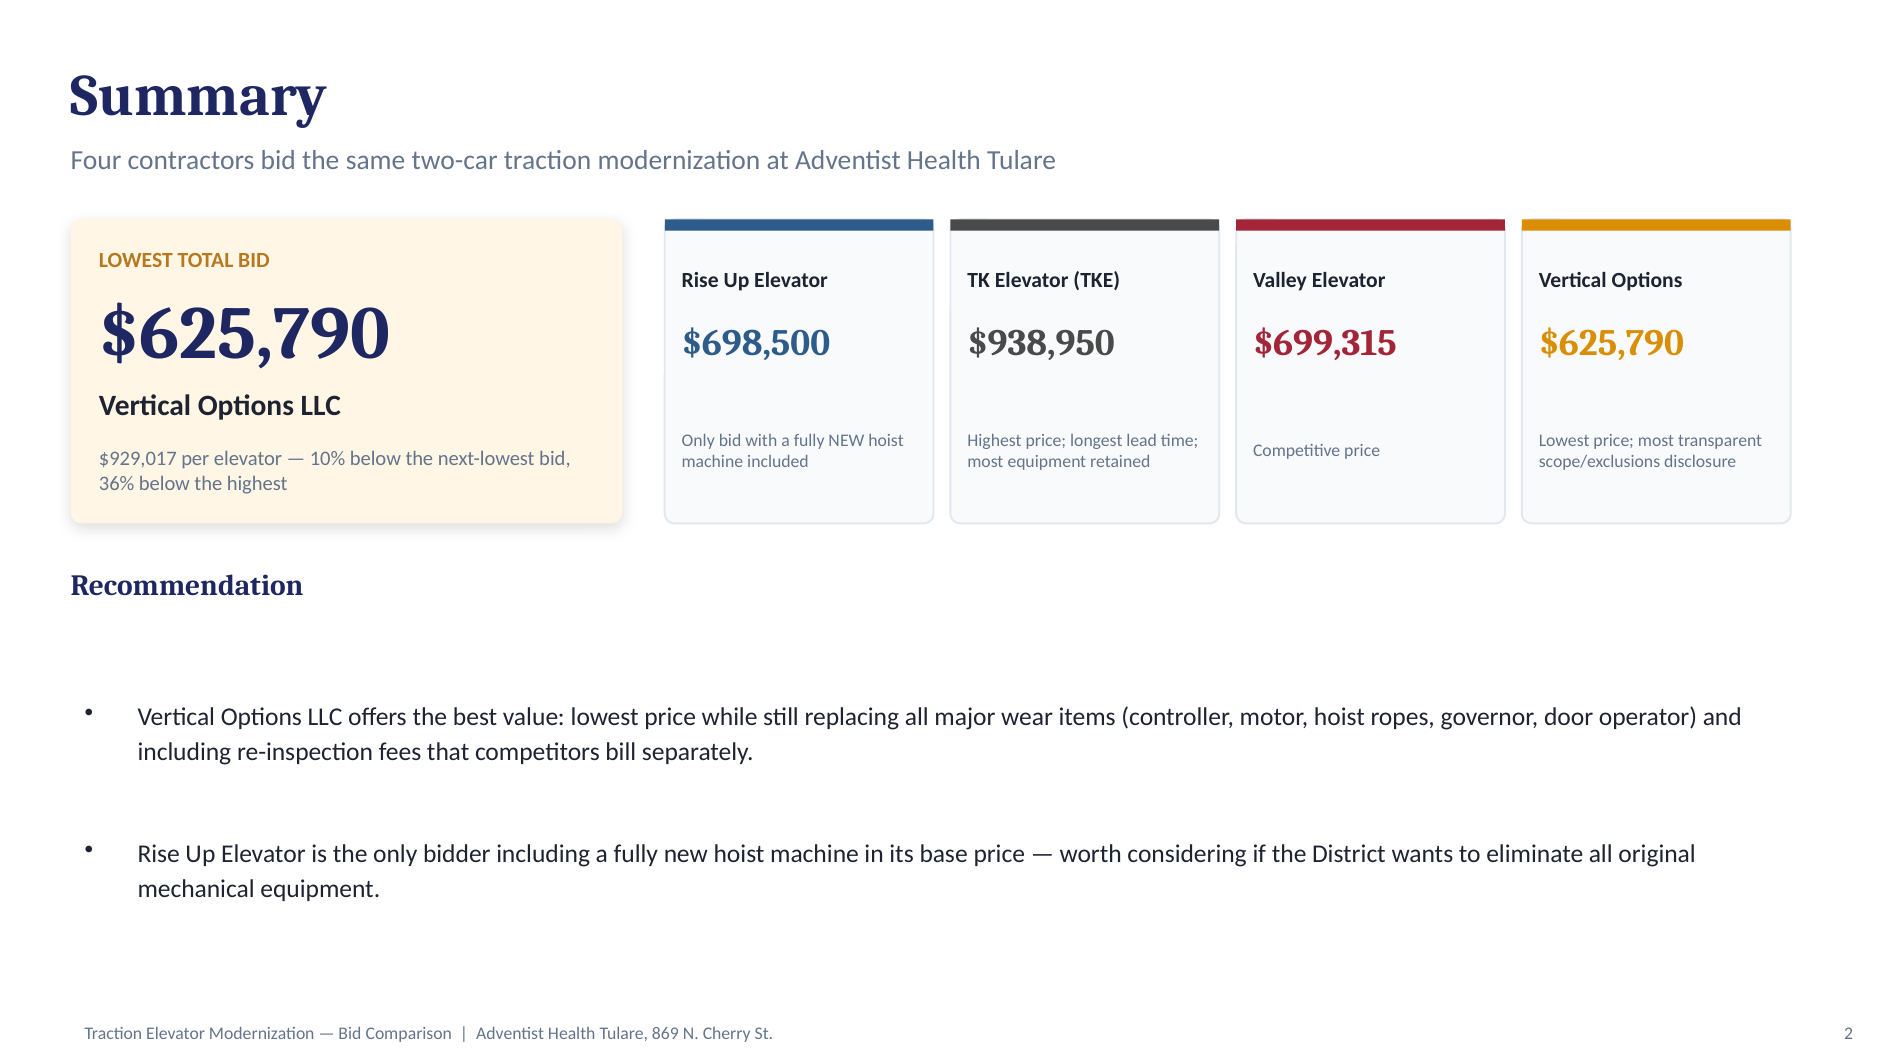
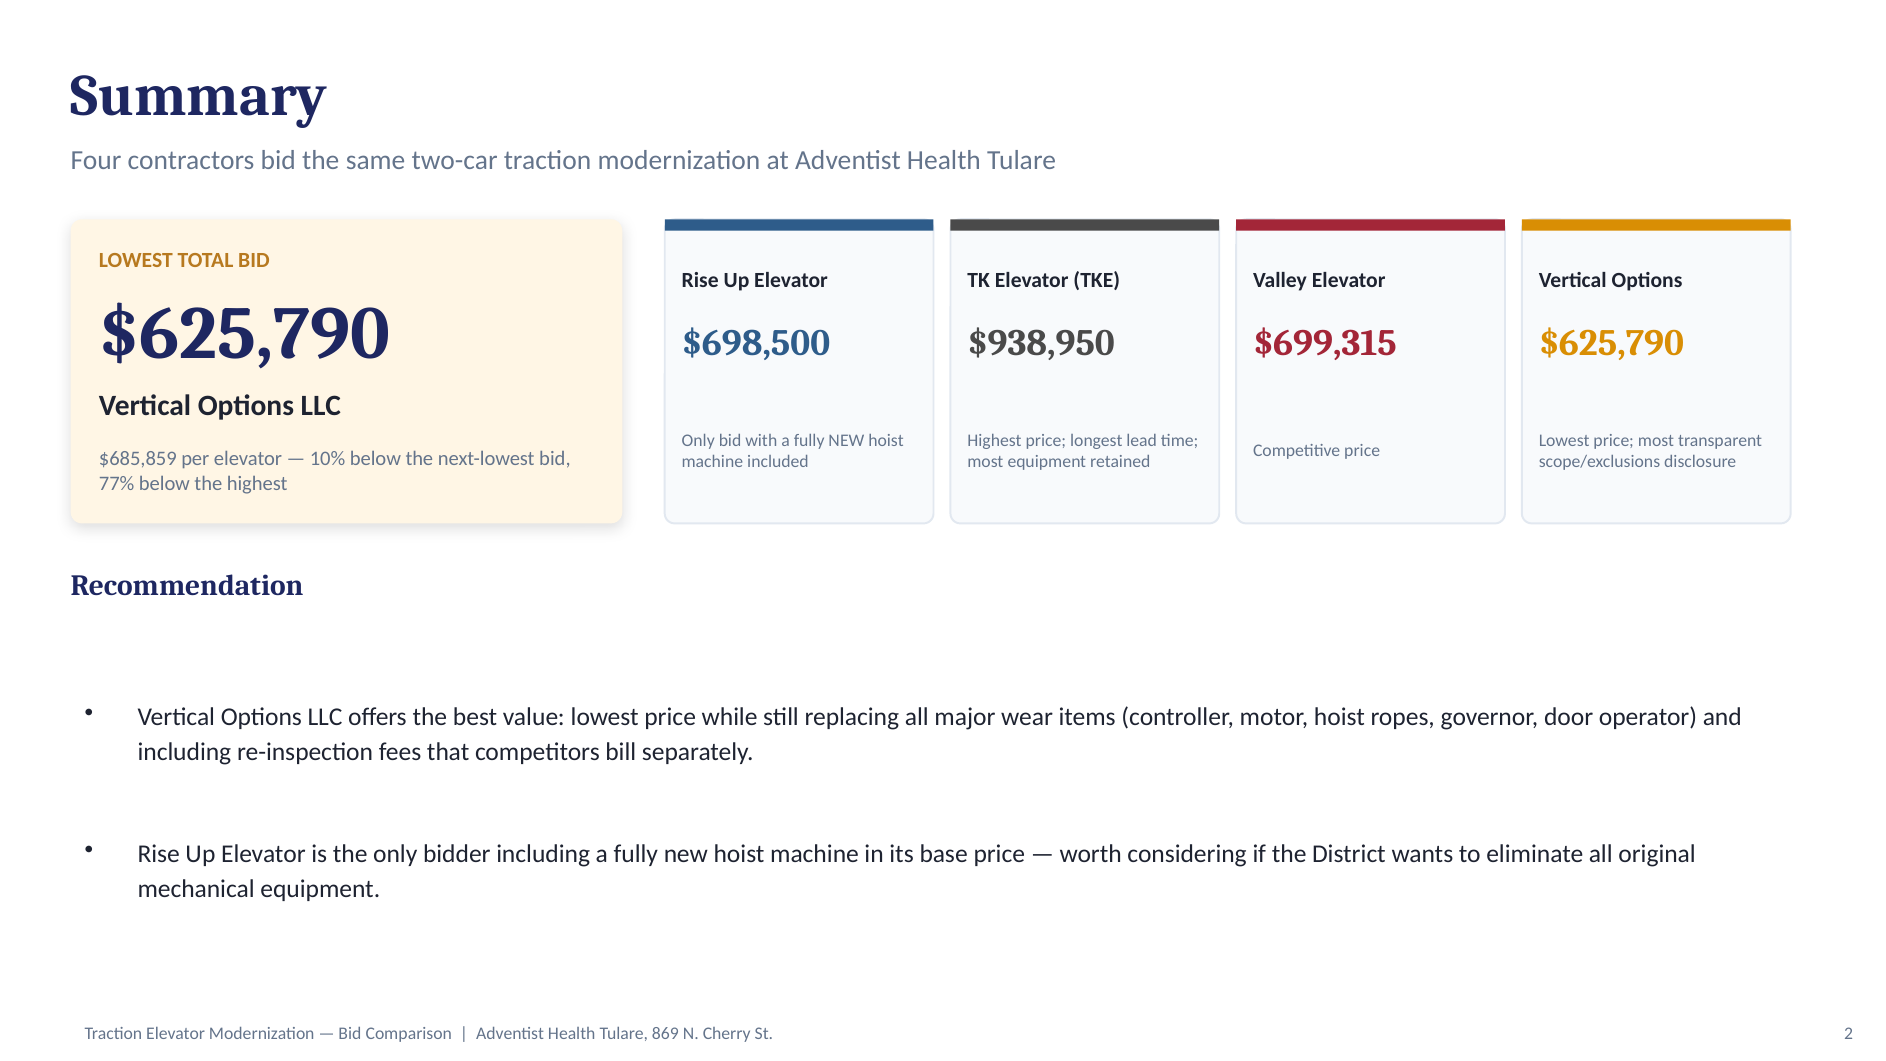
$929,017: $929,017 -> $685,859 (138, 459)
36%: 36% -> 77% (117, 483)
